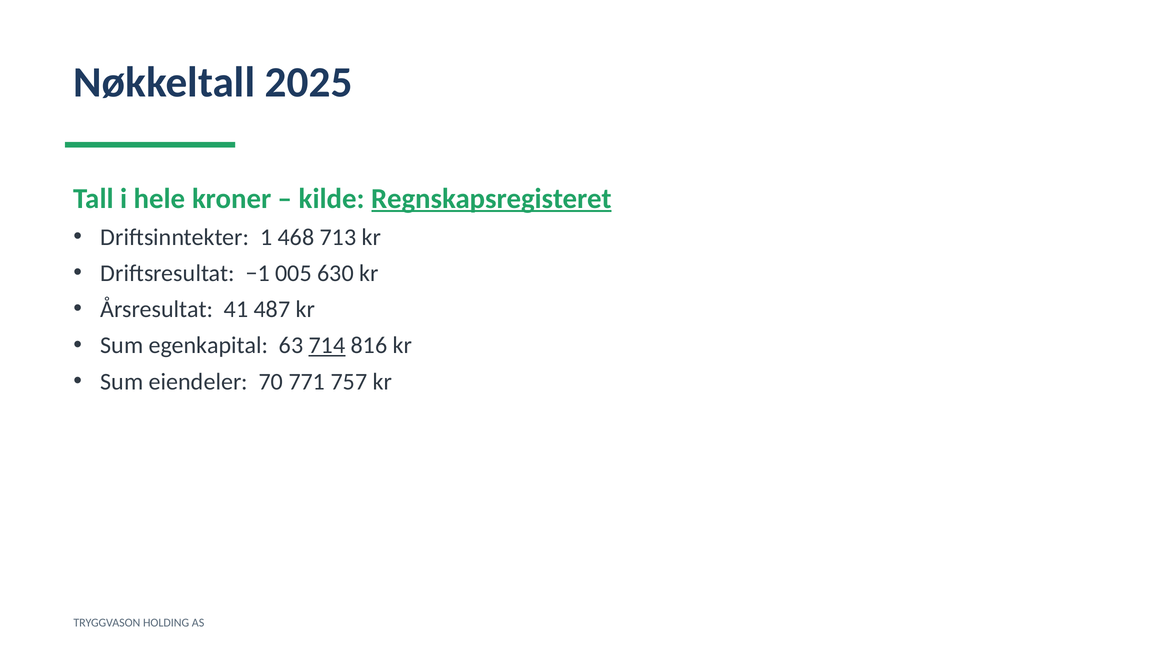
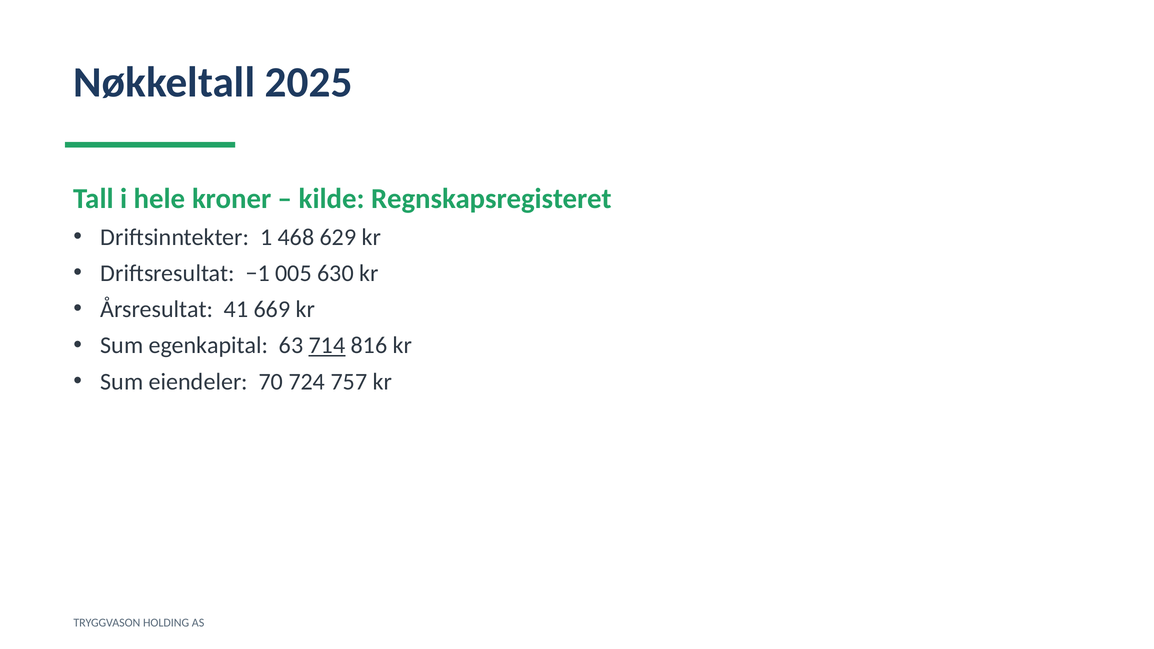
Regnskapsregisteret underline: present -> none (492, 199)
713: 713 -> 629 (338, 237)
487: 487 -> 669 (272, 309)
771: 771 -> 724 (307, 382)
